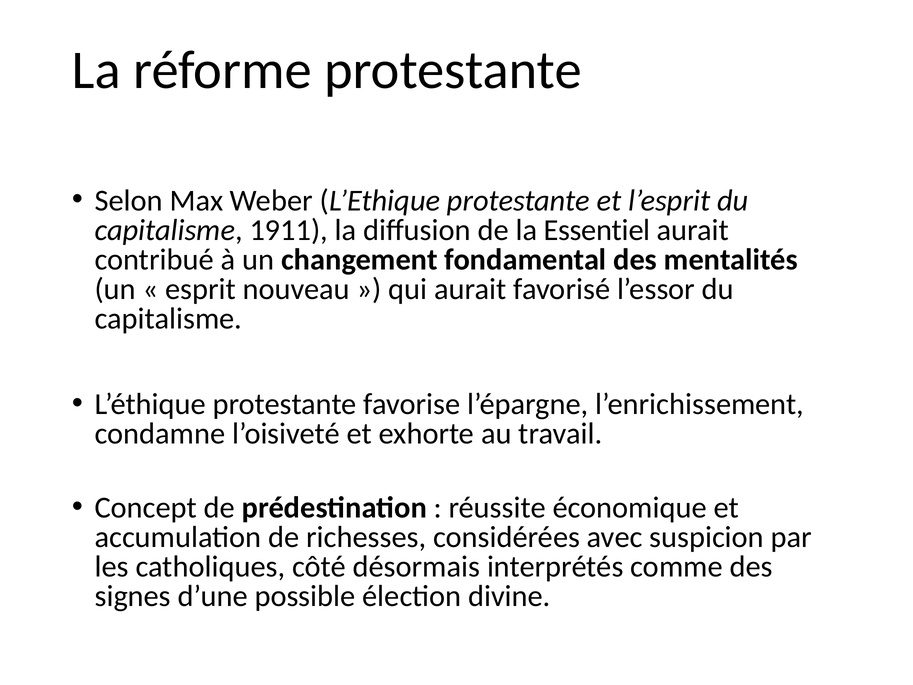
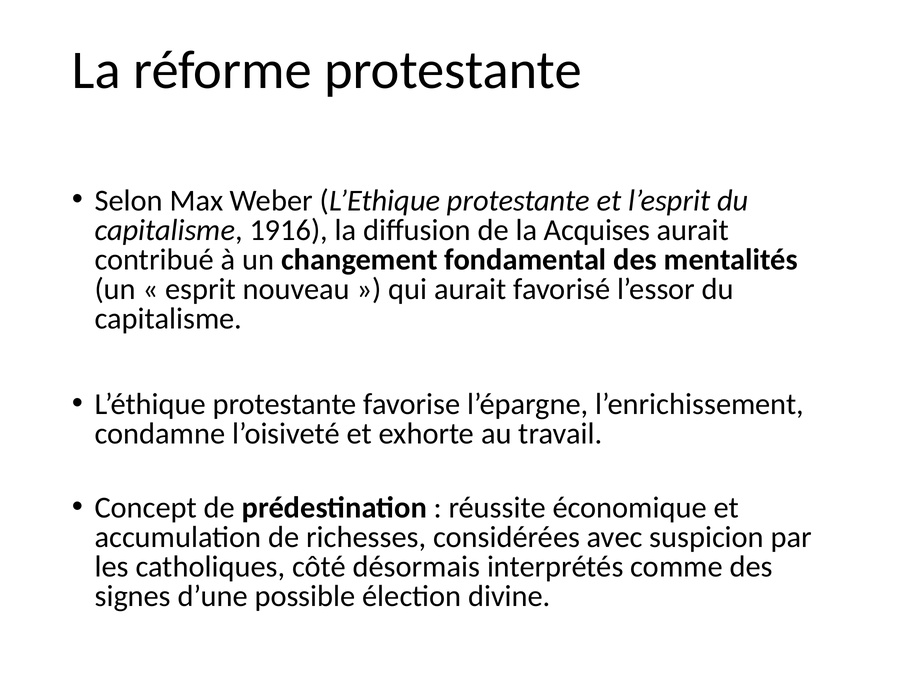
1911: 1911 -> 1916 (289, 230)
Essentiel: Essentiel -> Acquises (597, 230)
